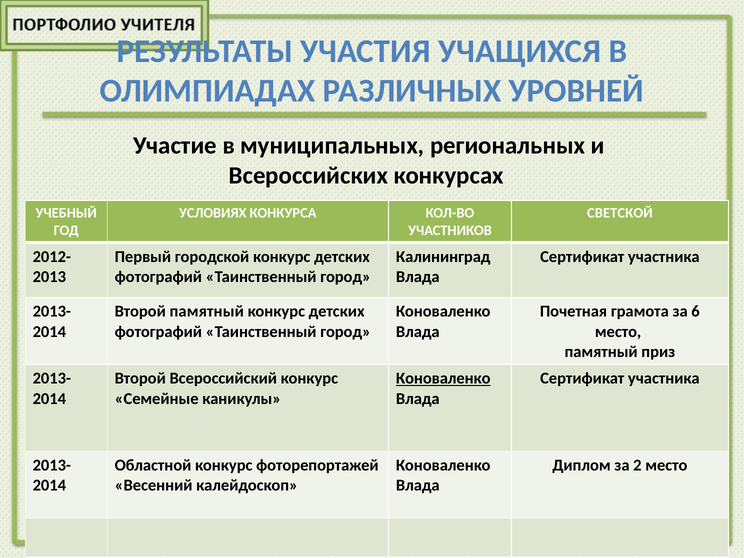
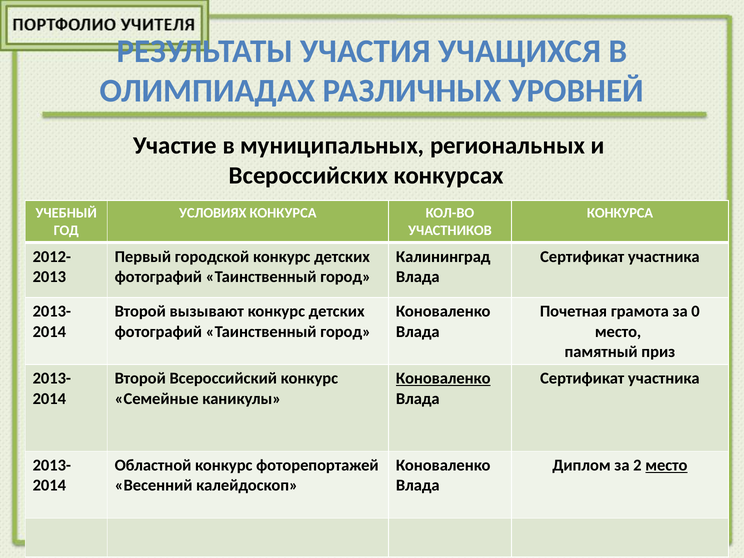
СВЕТСКОЙ: СВЕТСКОЙ -> КОНКУРСА (620, 213)
Второй памятный: памятный -> вызывают (207, 312)
6: 6 -> 0 (695, 312)
место underline: none -> present (666, 465)
